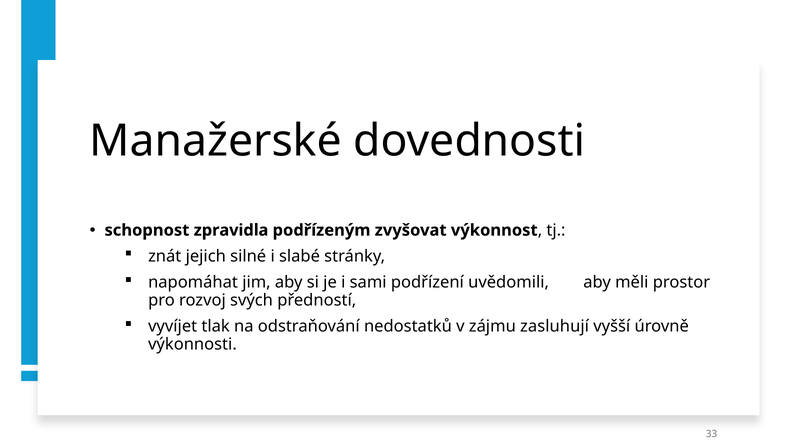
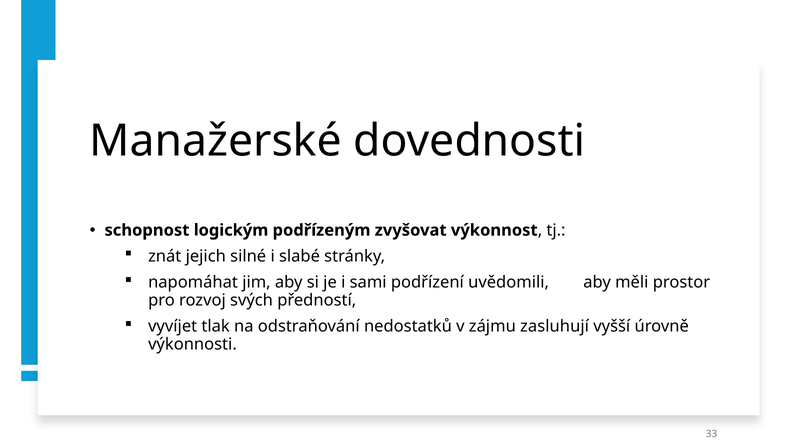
zpravidla: zpravidla -> logickým (231, 230)
